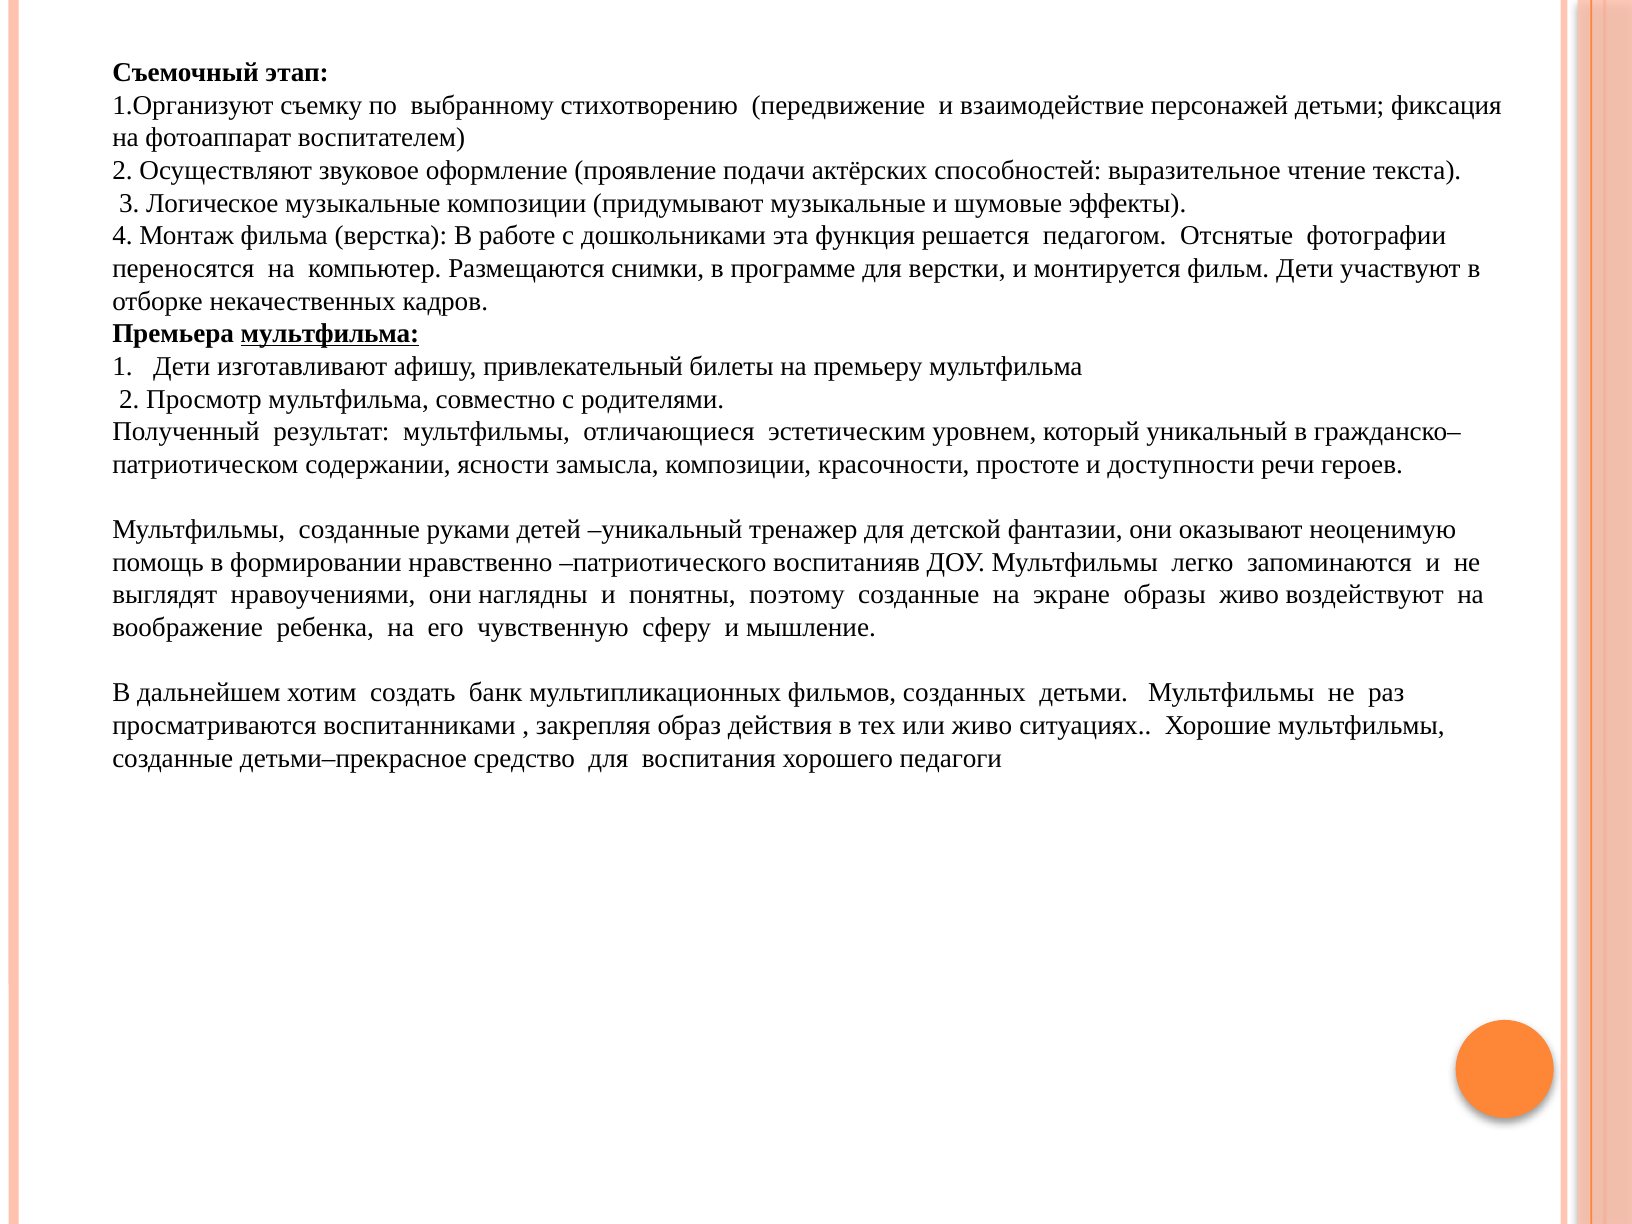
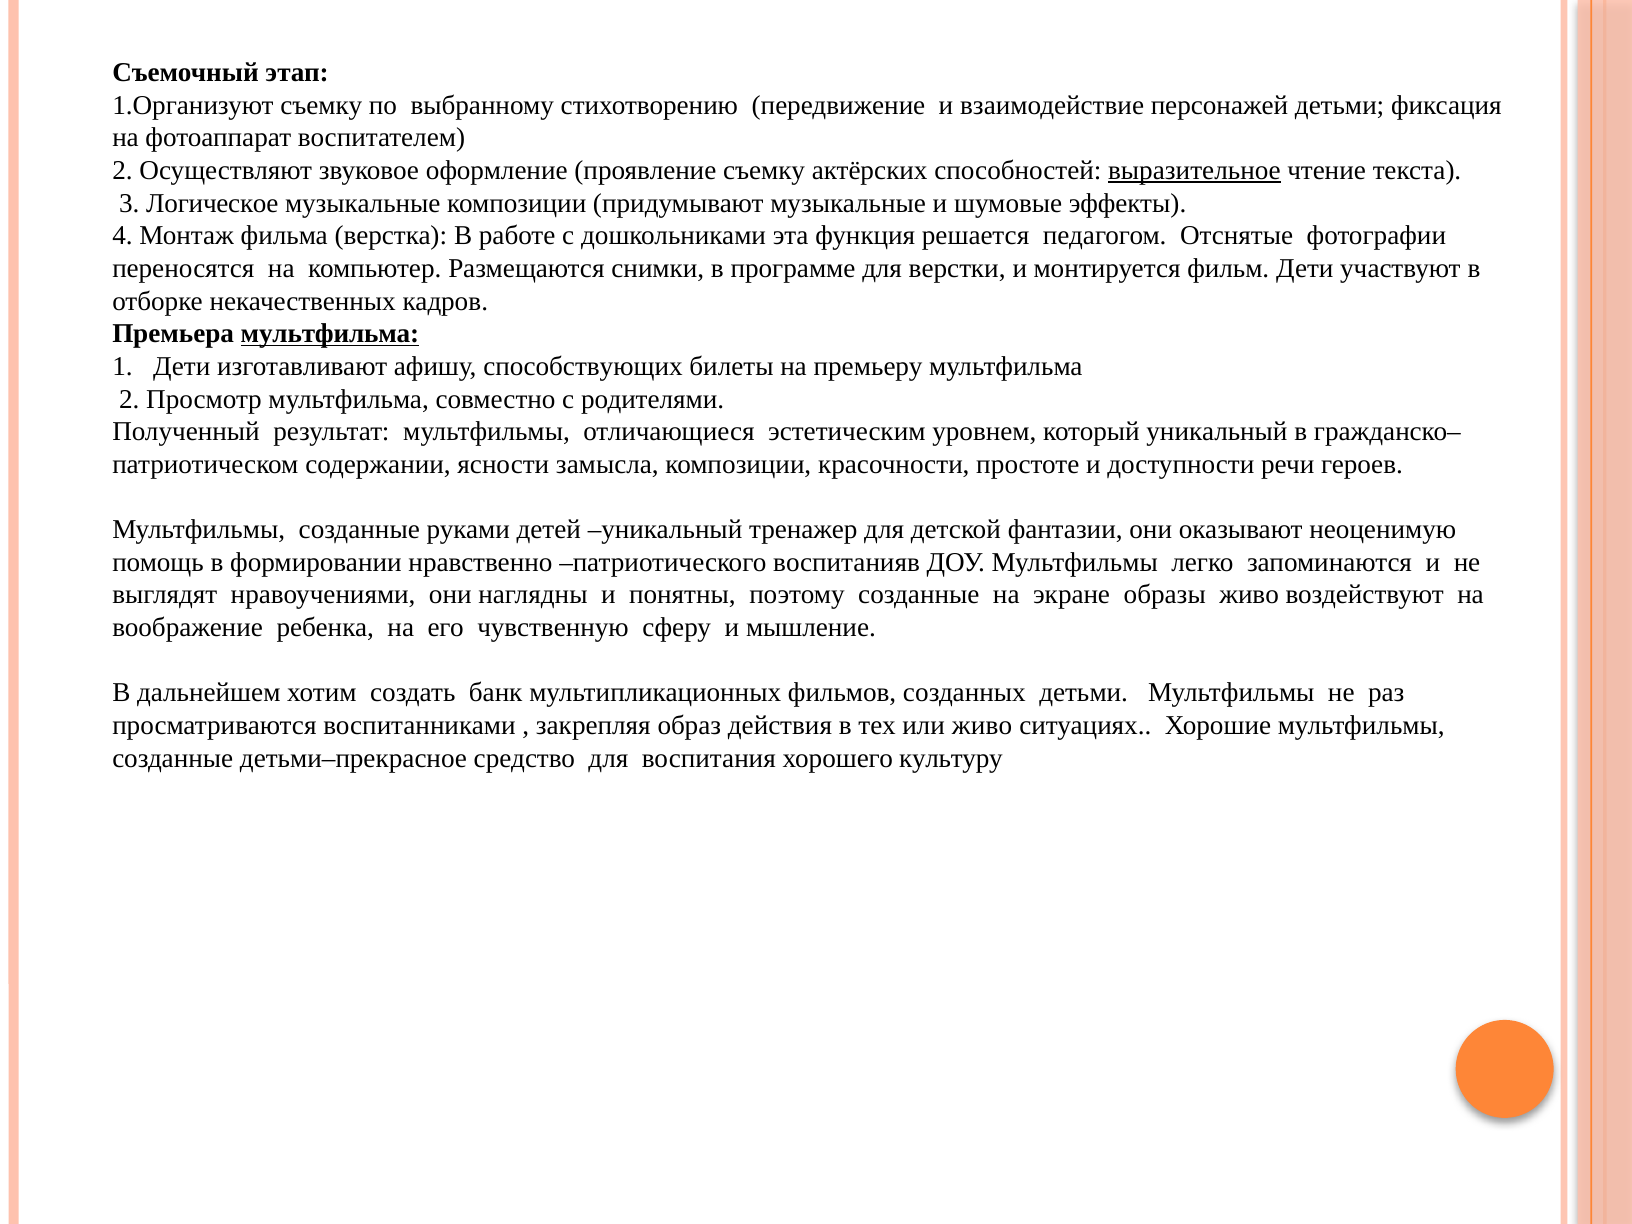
проявление подачи: подачи -> съемку (764, 171)
выразительное underline: none -> present (1194, 171)
привлекательный: привлекательный -> способствующих (583, 366)
педагоги: педагоги -> культуру (951, 758)
